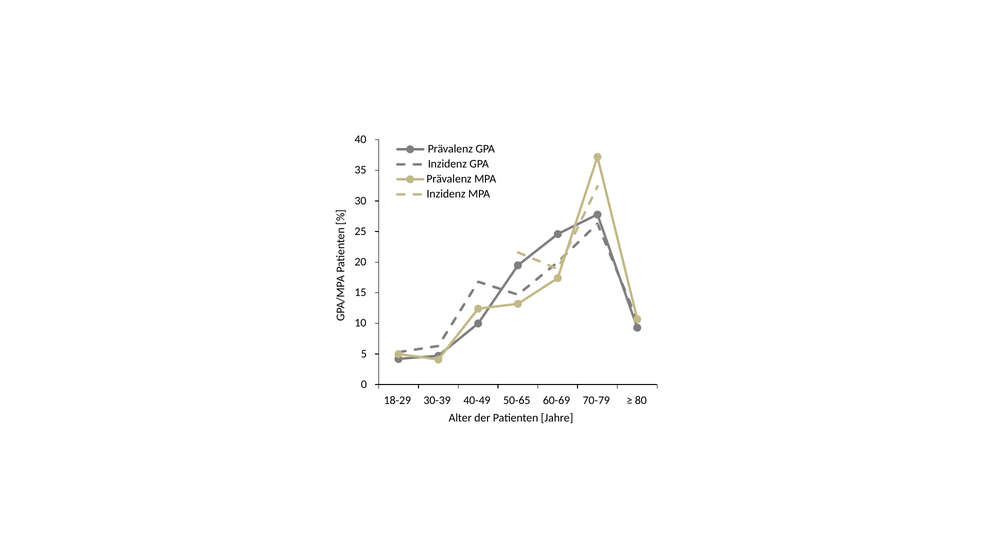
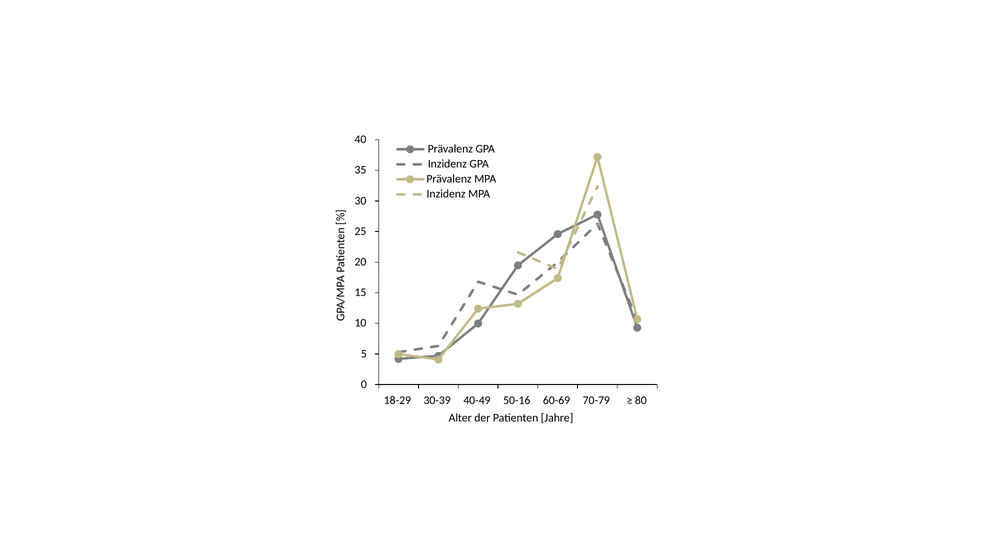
50-65: 50-65 -> 50-16 (517, 400)
